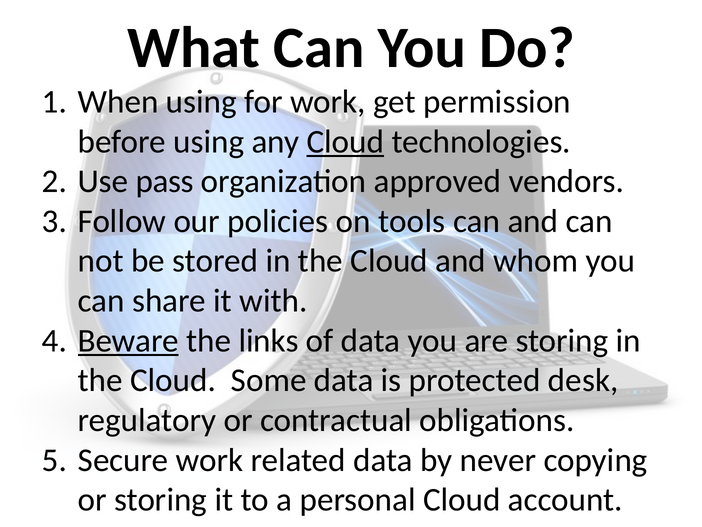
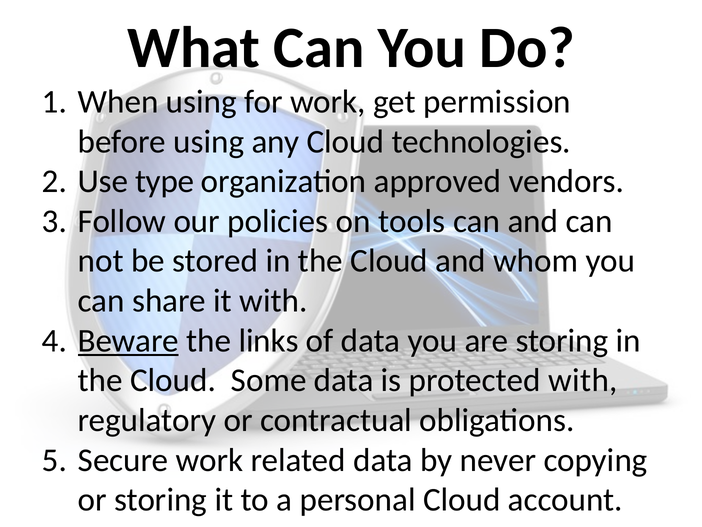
Cloud underline: present -> none (345, 141)
pass: pass -> type (165, 181)
protected desk: desk -> with (583, 380)
